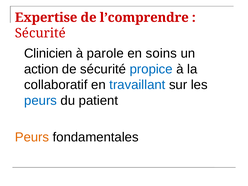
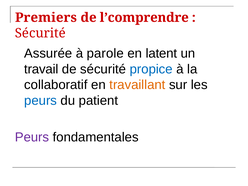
Expertise: Expertise -> Premiers (46, 18)
Clinicien: Clinicien -> Assurée (48, 53)
soins: soins -> latent (161, 53)
action: action -> travail (41, 69)
travaillant colour: blue -> orange (137, 85)
Peurs colour: orange -> purple (32, 137)
